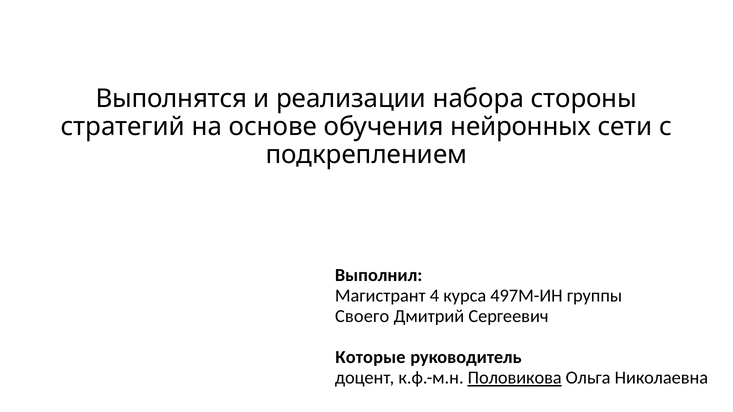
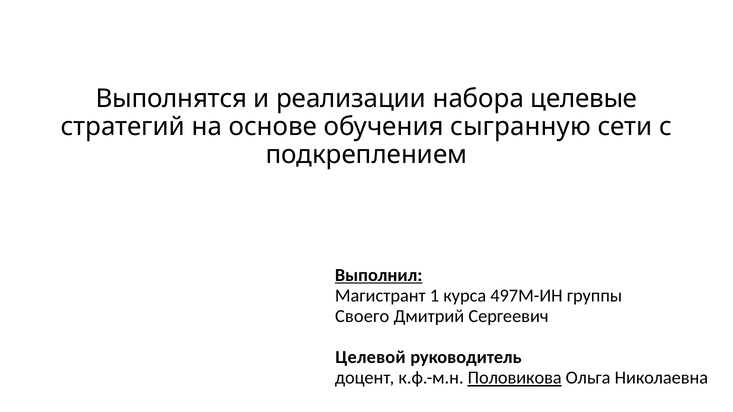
стороны: стороны -> целевые (584, 99)
нейронных: нейронных -> сыгранную (521, 127)
Выполнил underline: none -> present (379, 275)
4: 4 -> 1 (434, 296)
Которые: Которые -> Целевой (370, 358)
